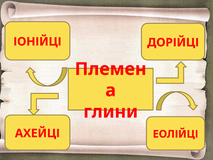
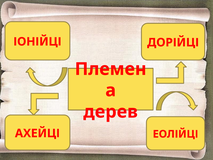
глини: глини -> дерев (111, 112)
